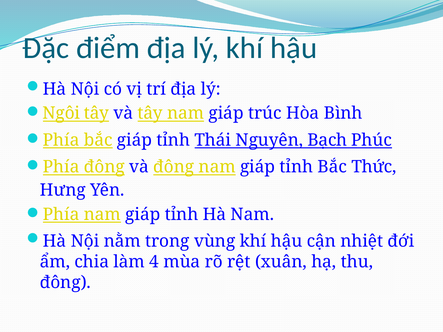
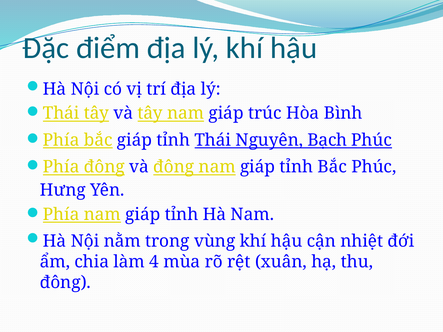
Ngôi: Ngôi -> Thái (61, 113)
Bắc Thức: Thức -> Phúc (374, 167)
